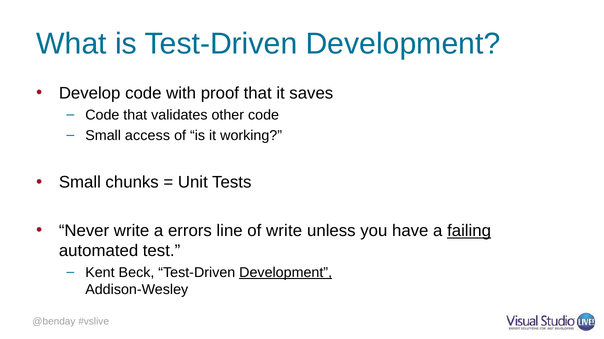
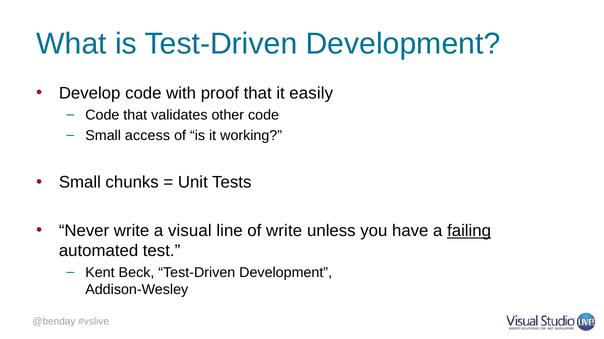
saves: saves -> easily (311, 94)
errors: errors -> visual (190, 231)
Development underline: present -> none (286, 273)
